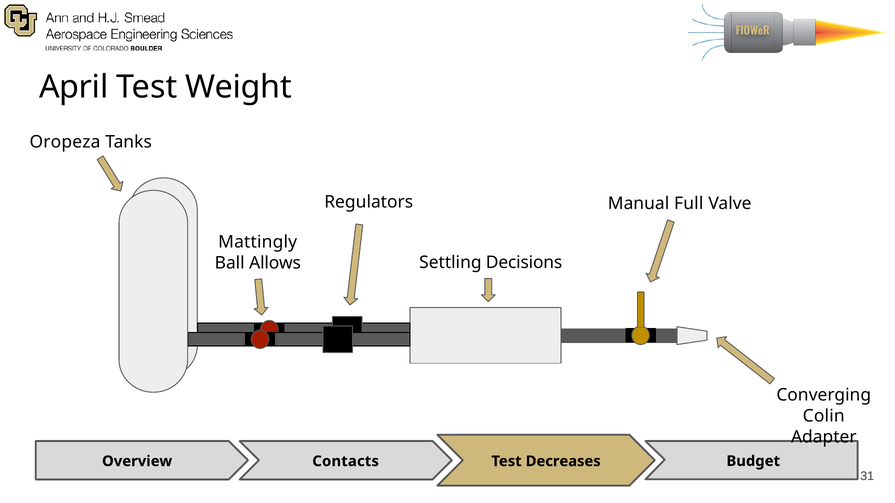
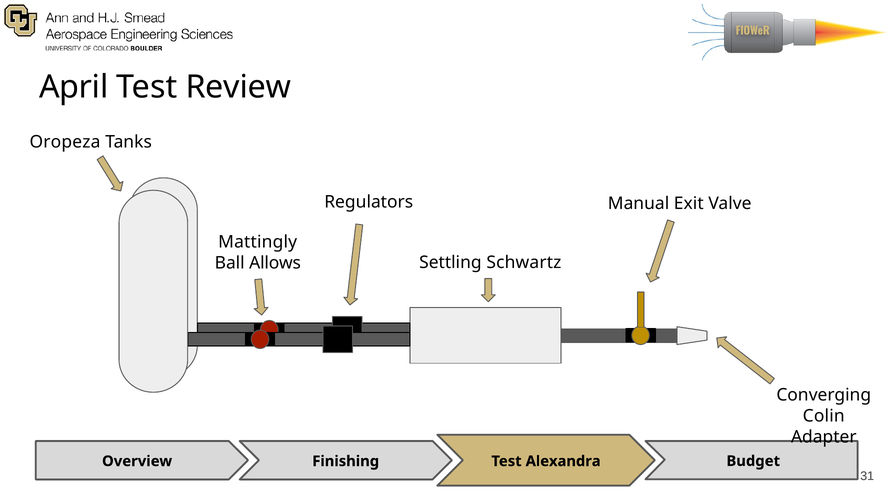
Weight: Weight -> Review (238, 87)
Full: Full -> Exit (689, 203)
Decisions: Decisions -> Schwartz (524, 263)
Contacts: Contacts -> Finishing (346, 462)
Decreases: Decreases -> Alexandra (563, 462)
